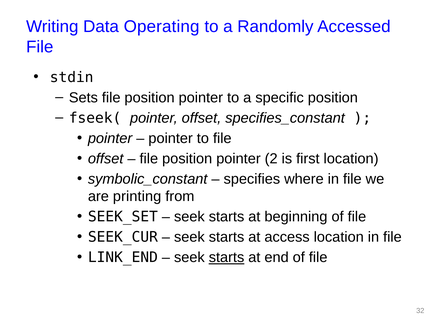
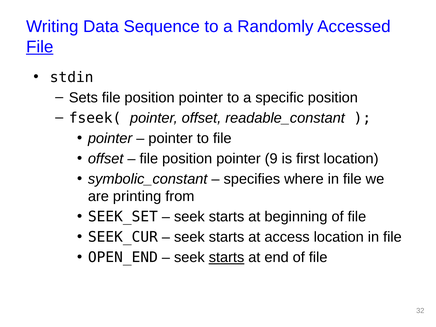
Operating: Operating -> Sequence (162, 27)
File underline: none -> present (40, 47)
specifies_constant: specifies_constant -> readable_constant (285, 118)
2: 2 -> 9 (271, 159)
LINK_END: LINK_END -> OPEN_END (123, 257)
